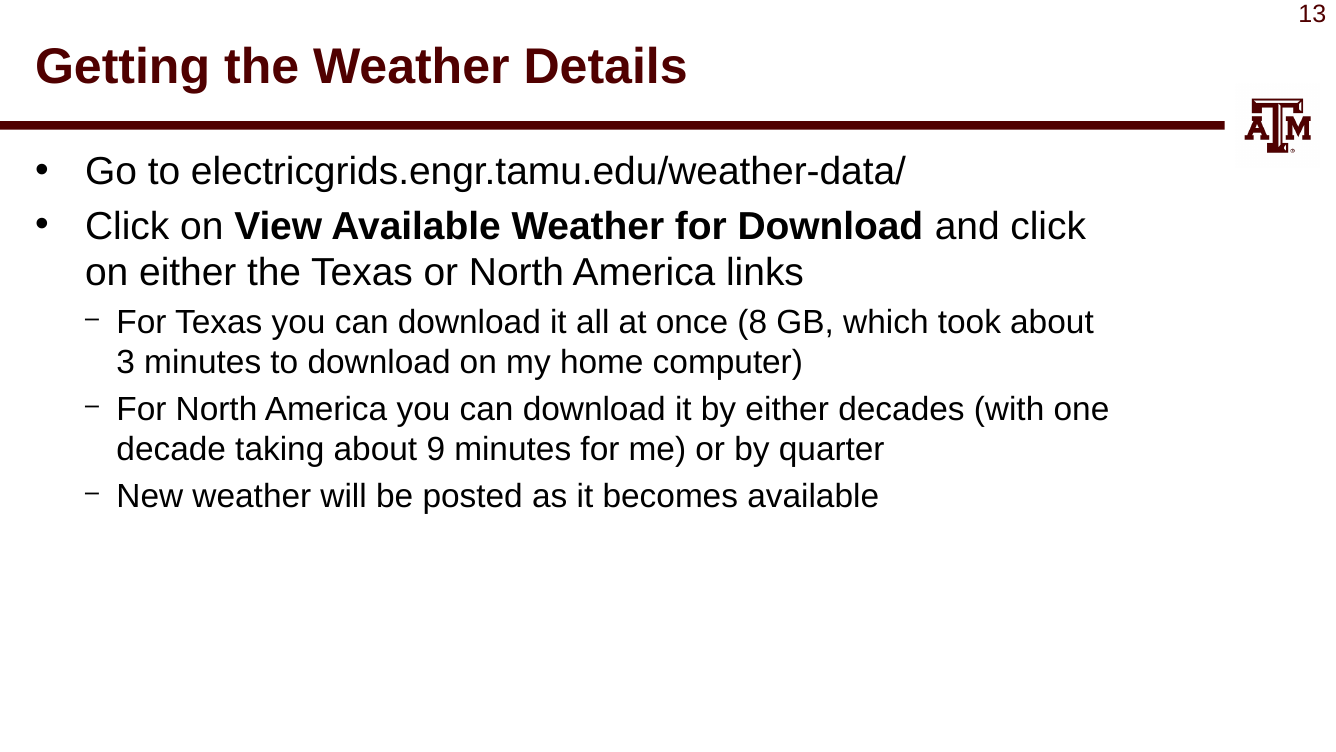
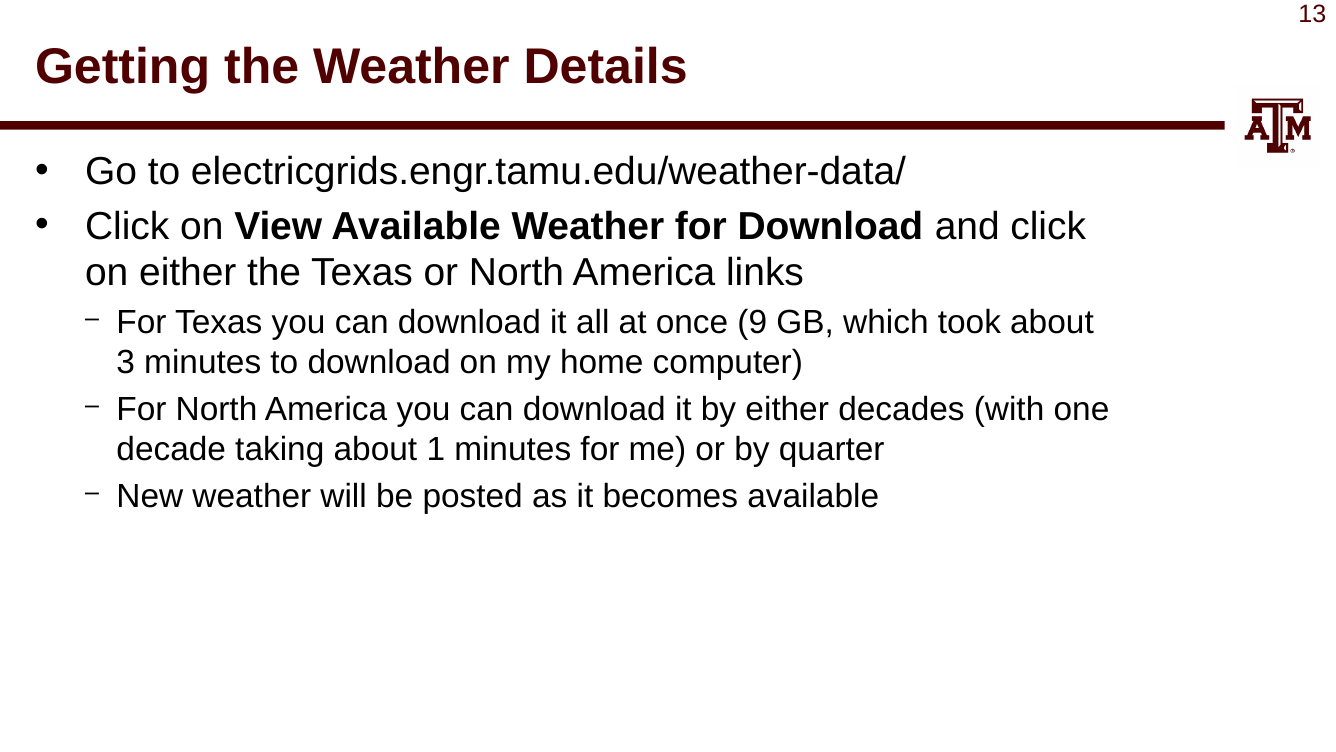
8: 8 -> 9 (752, 323)
9: 9 -> 1 (436, 449)
